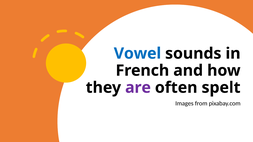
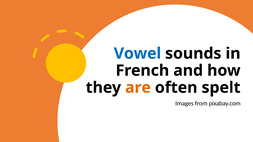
are colour: purple -> orange (138, 88)
